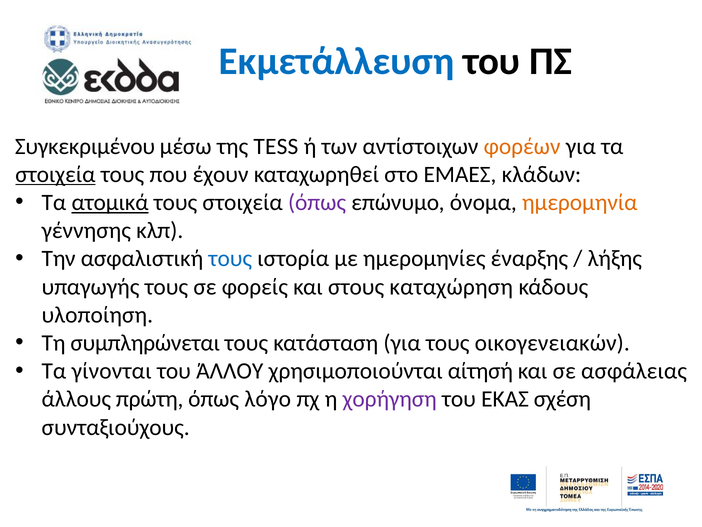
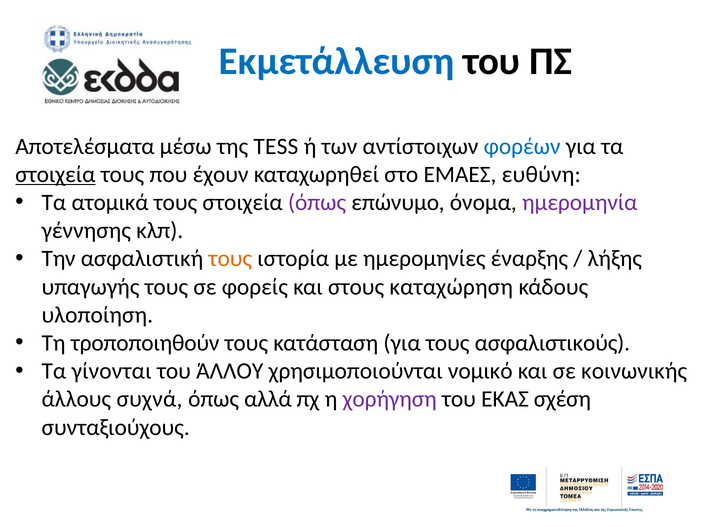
Συγκεκριμένου: Συγκεκριμένου -> Αποτελέσματα (85, 146)
φορέων colour: orange -> blue (522, 146)
κλάδων: κλάδων -> ευθύνη (541, 174)
ατομικά underline: present -> none (110, 202)
ημερομηνία colour: orange -> purple (580, 202)
τους colour: blue -> orange (230, 258)
συμπληρώνεται: συμπληρώνεται -> τροποποιηθούν (145, 343)
οικογενειακών: οικογενειακών -> ασφαλιστικούς (552, 343)
αίτησή: αίτησή -> νομικό (480, 371)
ασφάλειας: ασφάλειας -> κοινωνικής (634, 371)
πρώτη: πρώτη -> συχνά (149, 399)
λόγο: λόγο -> αλλά (268, 399)
